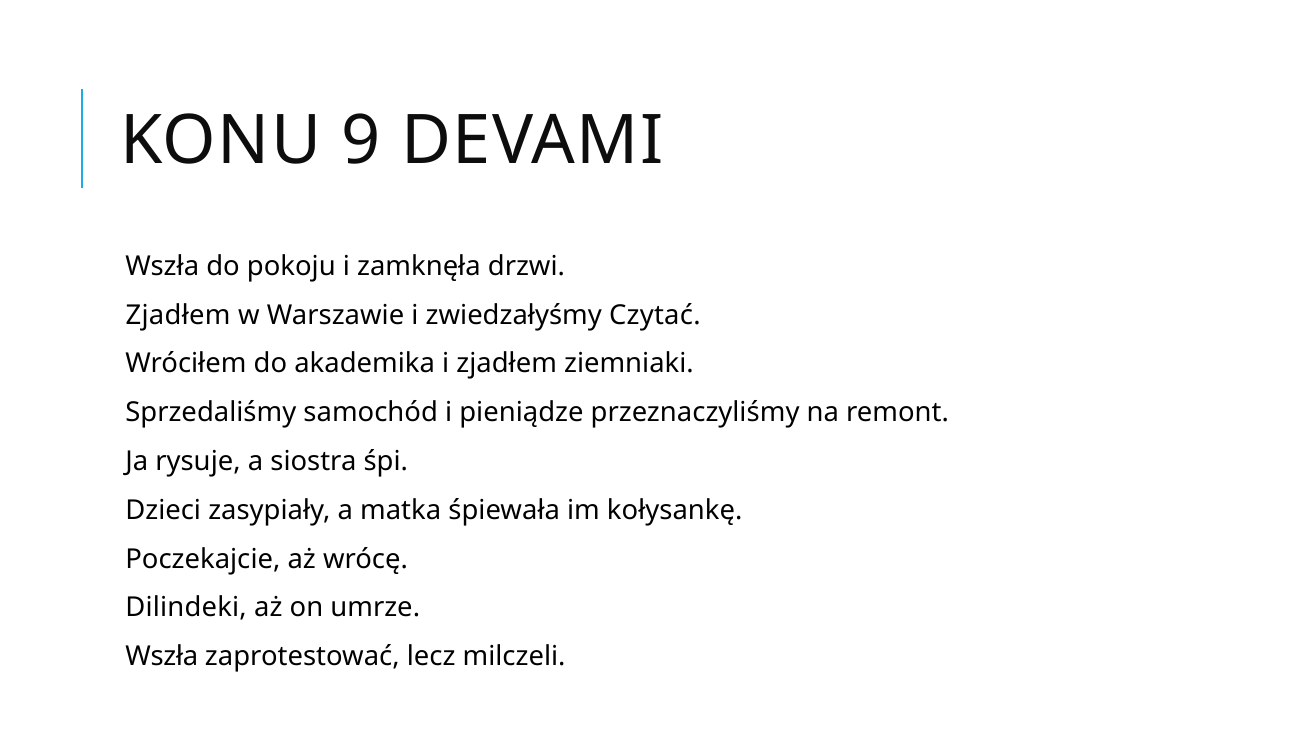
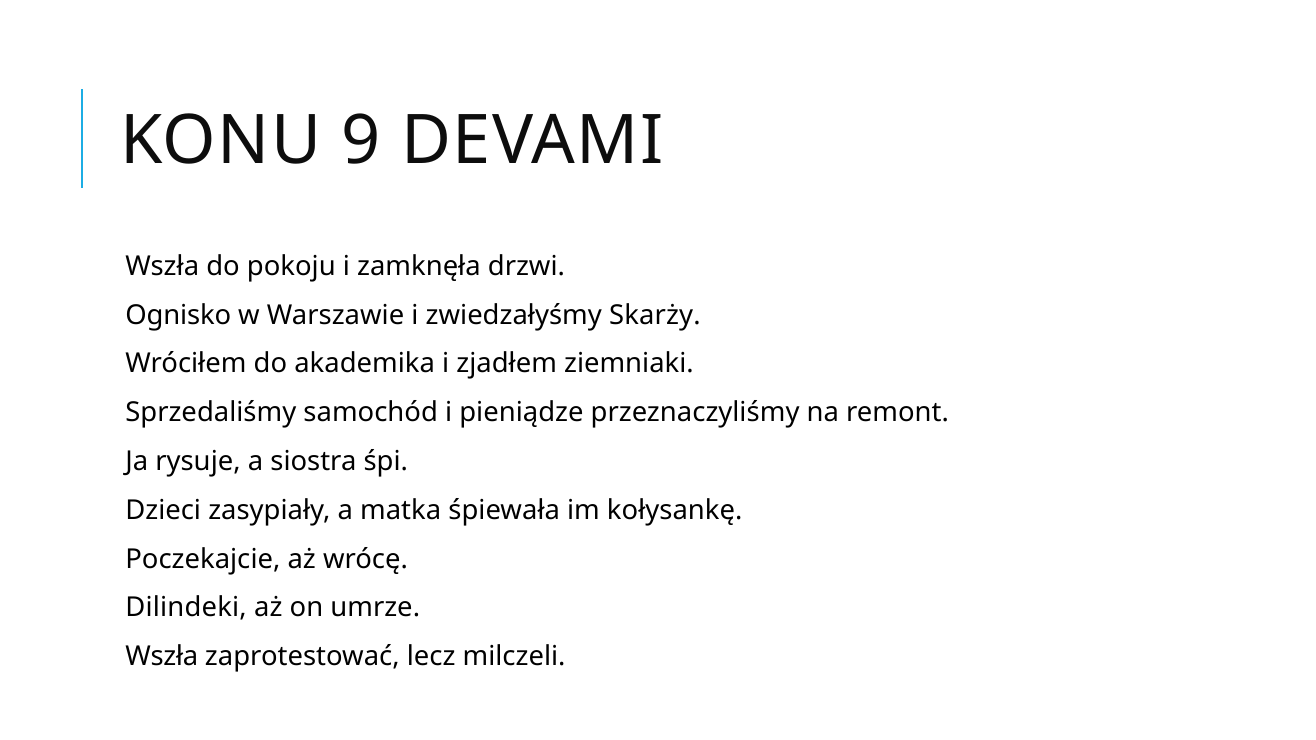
Zjadłem: Zjadłem -> Ognisko (178, 315)
Czytać: Czytać -> Skarży (655, 315)
